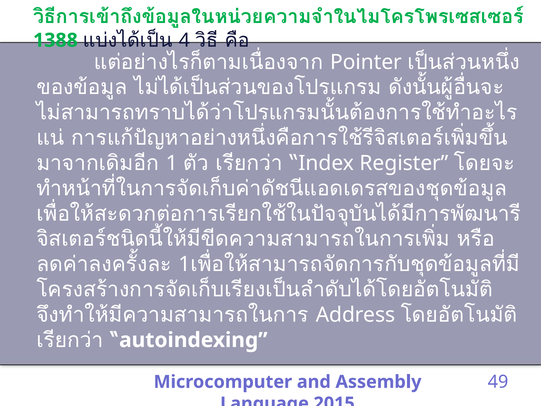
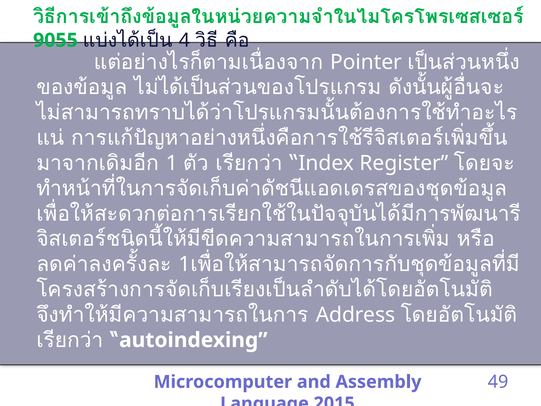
1388: 1388 -> 9055 (55, 40)
